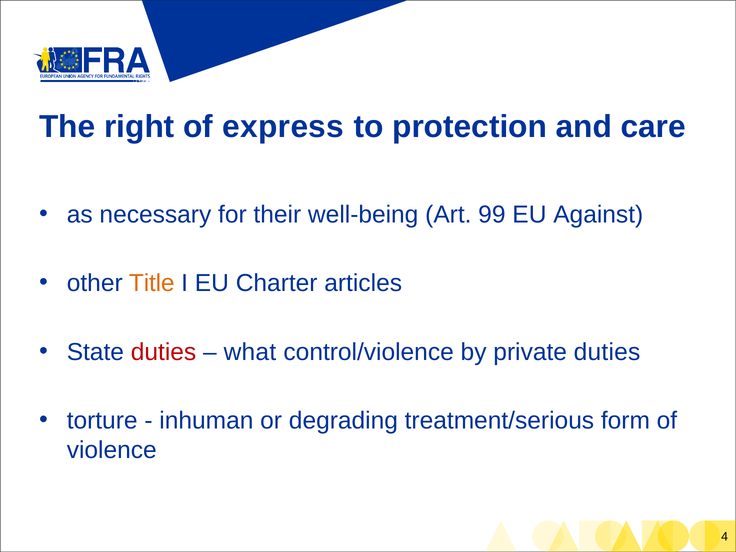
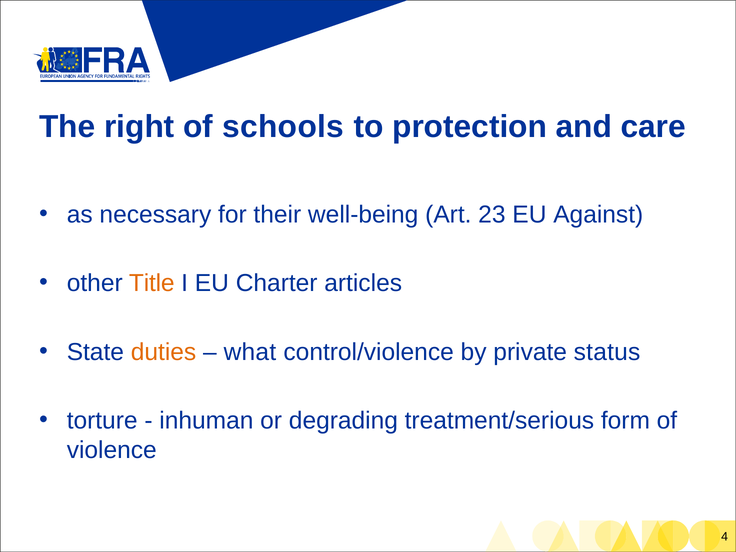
express: express -> schools (283, 127)
99: 99 -> 23 (492, 215)
duties colour: red -> orange (164, 352)
private duties: duties -> status (607, 352)
